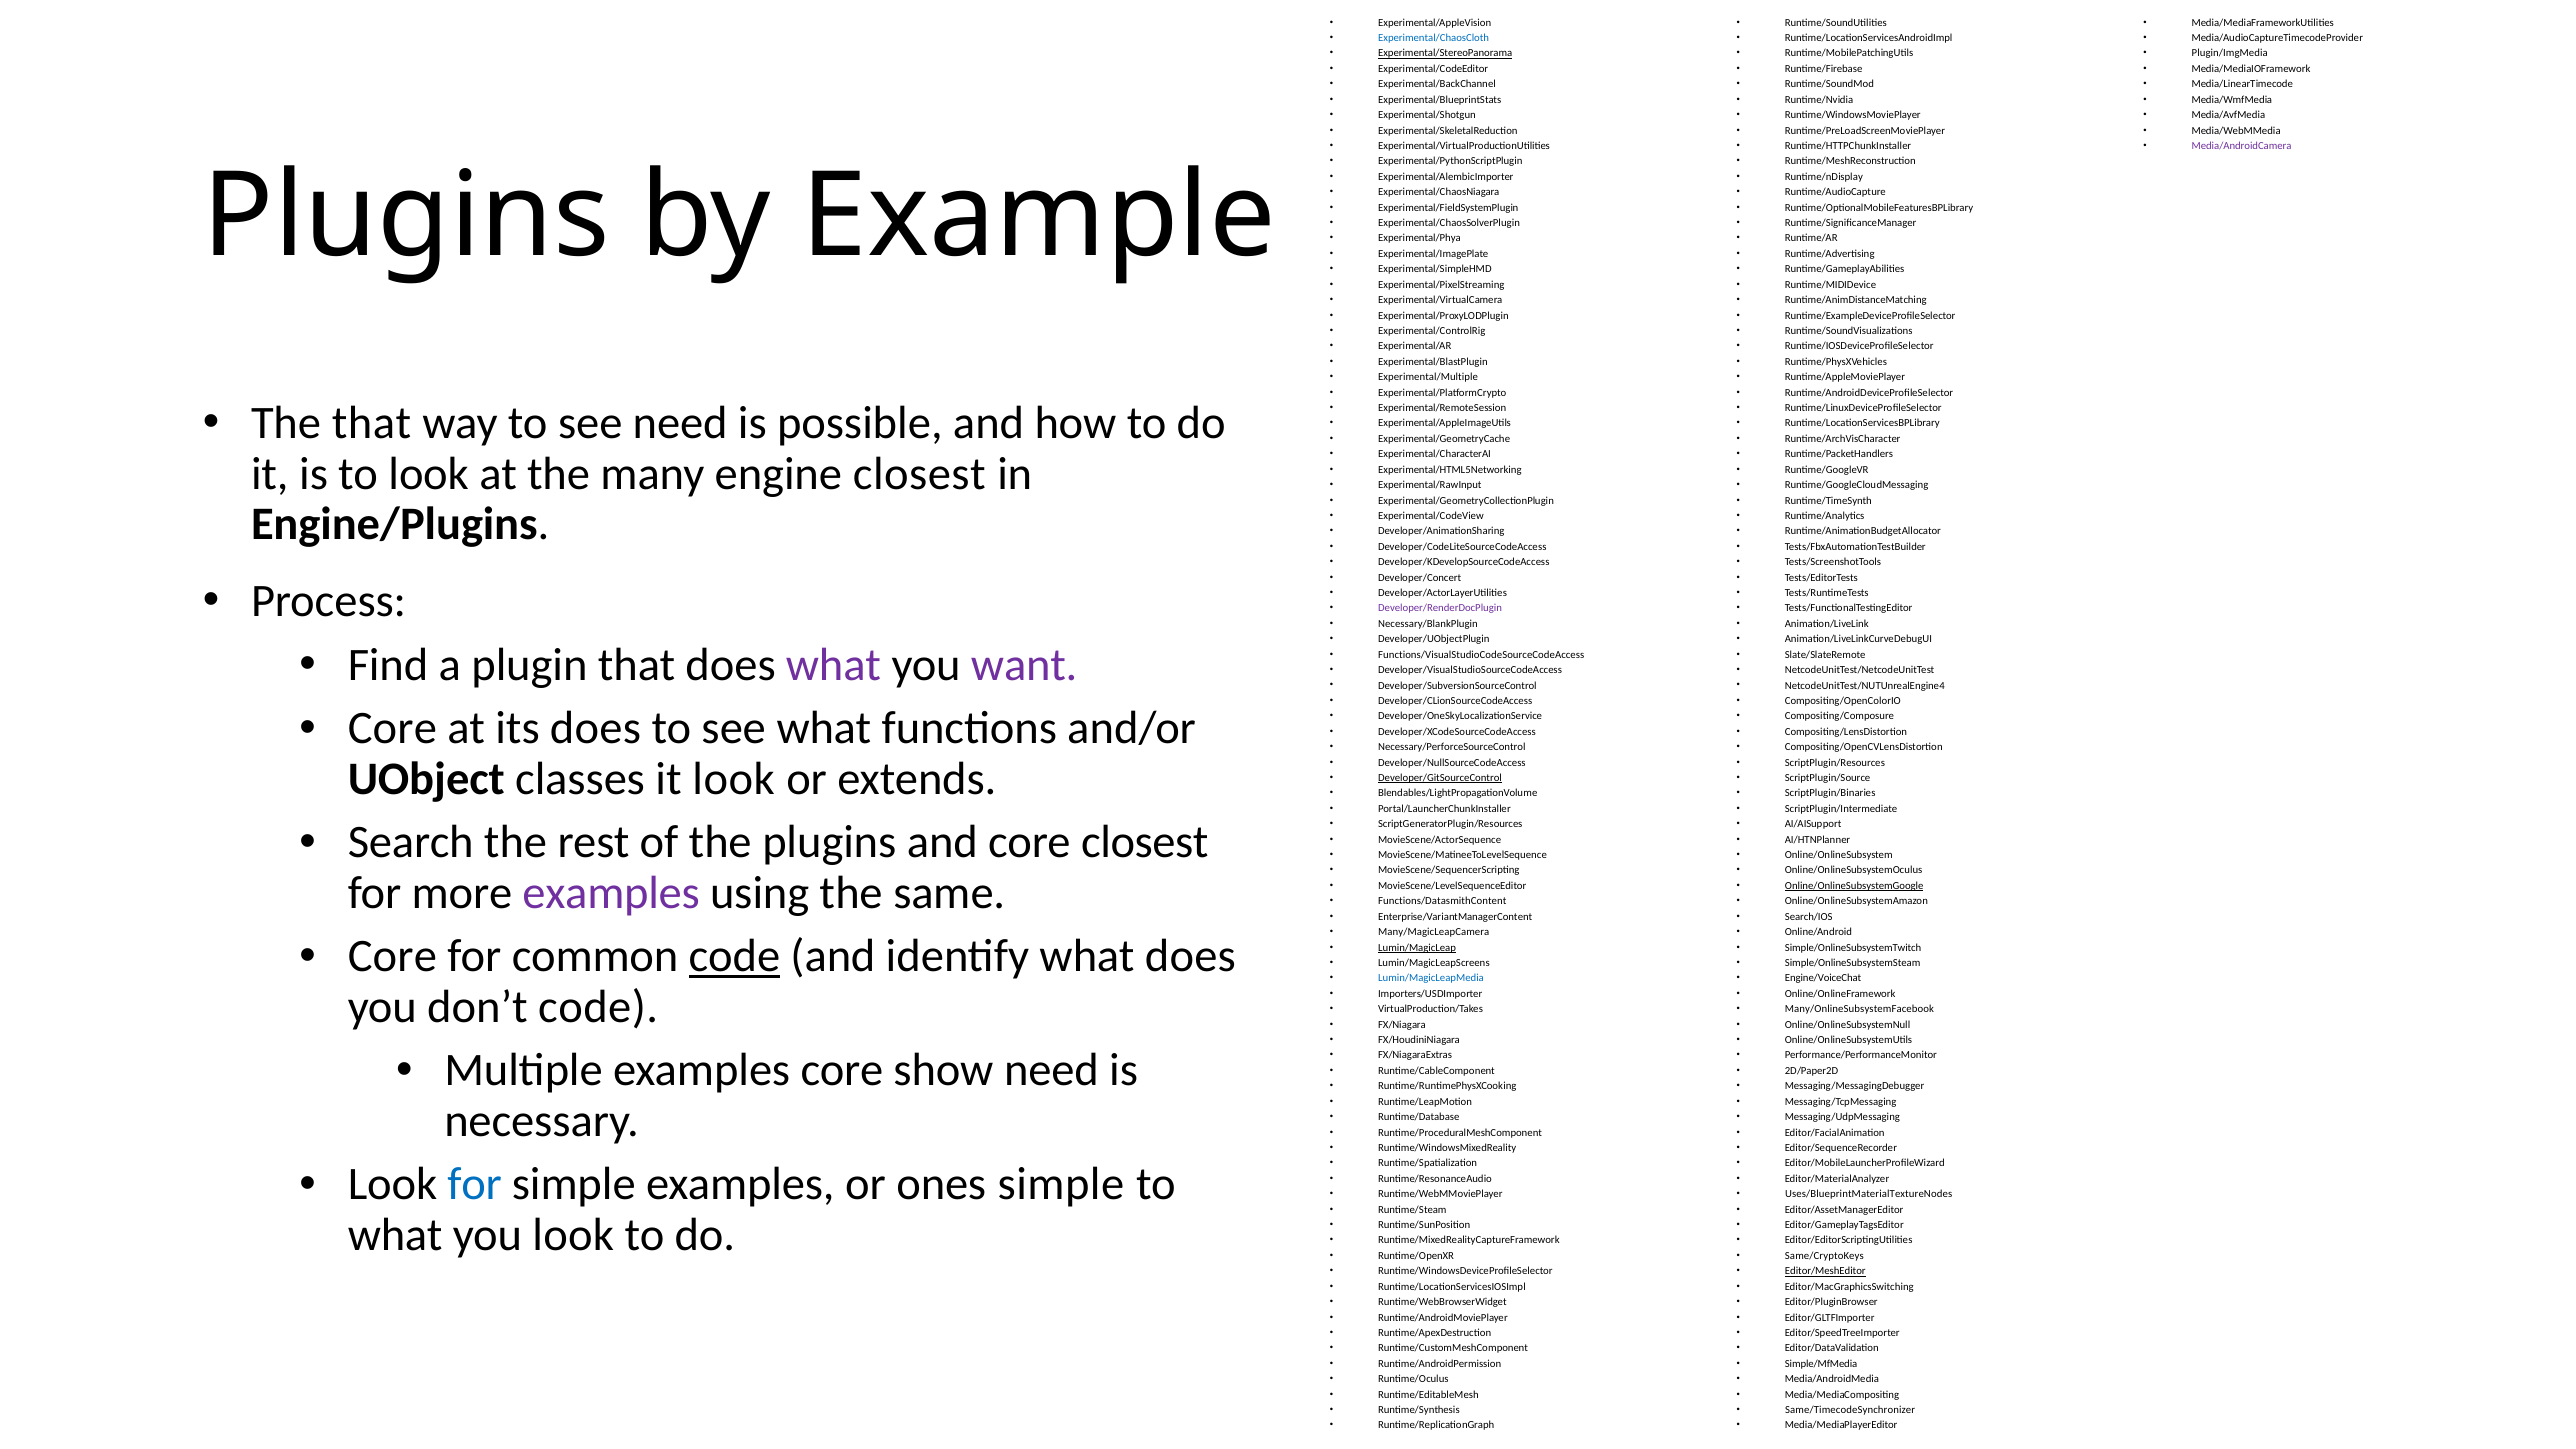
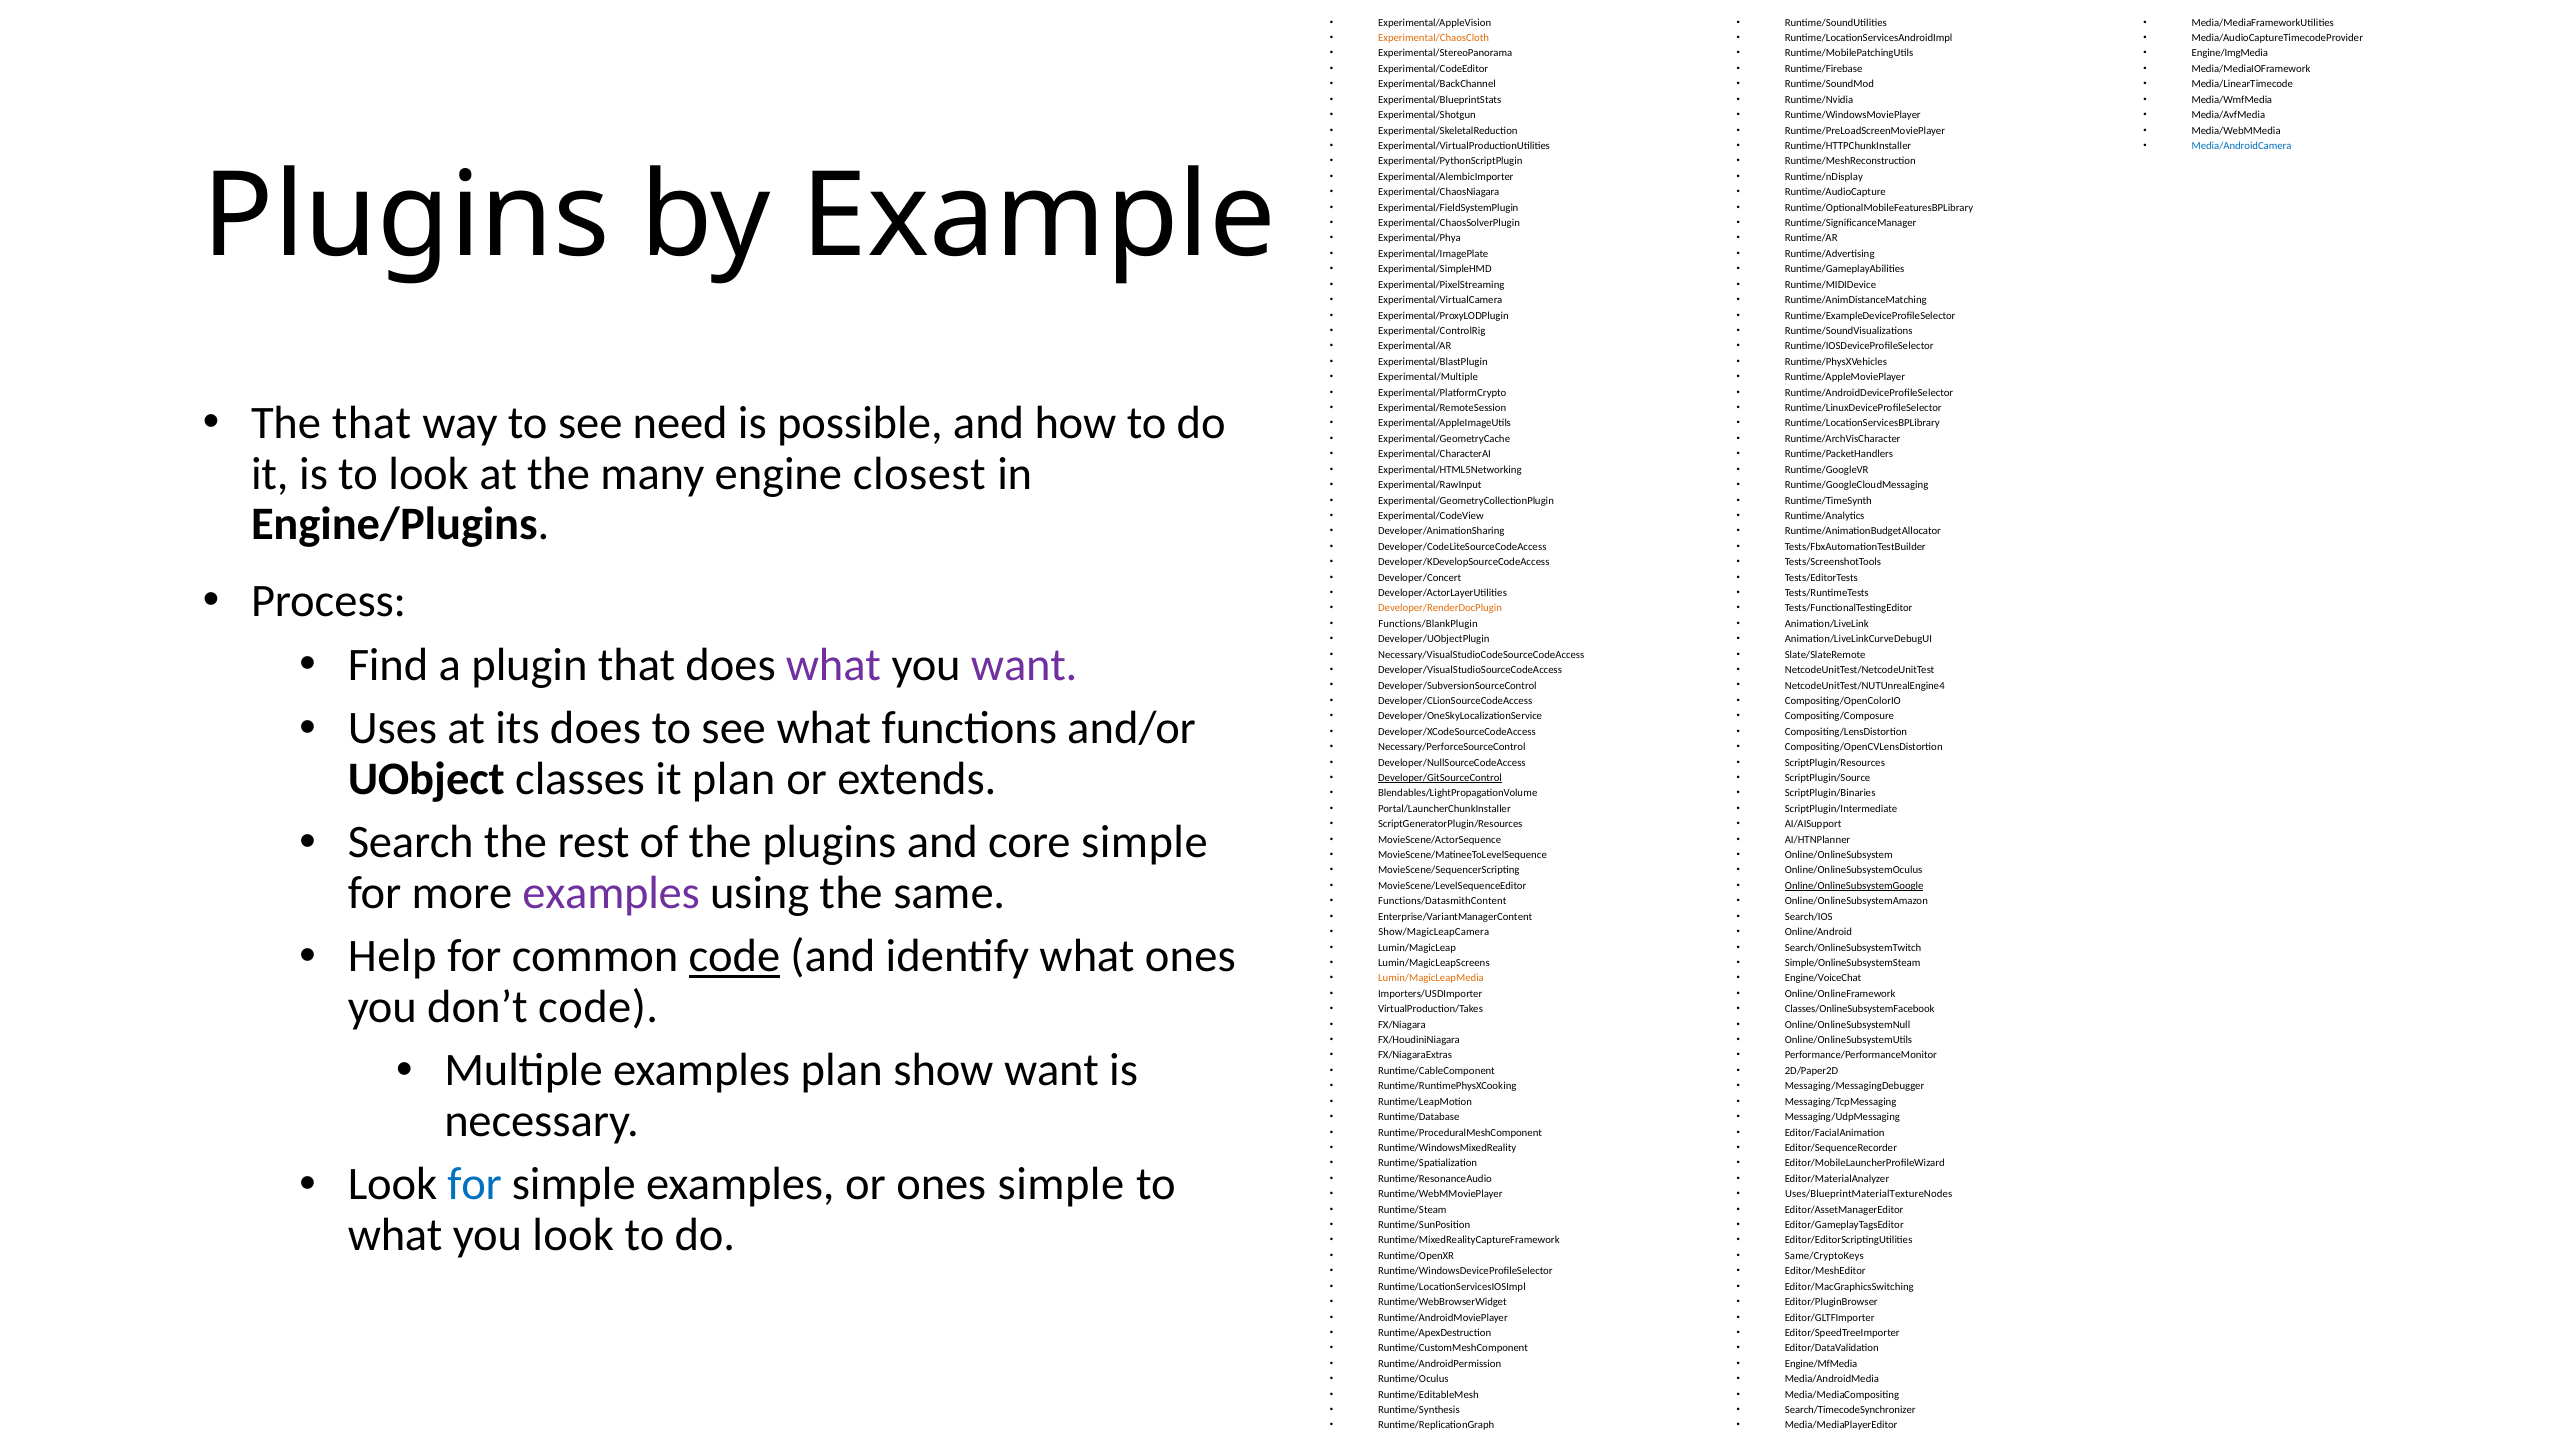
Experimental/ChaosCloth colour: blue -> orange (1434, 38)
Experimental/StereoPanorama underline: present -> none (1445, 53)
Plugin/ImgMedia: Plugin/ImgMedia -> Engine/ImgMedia (2230, 53)
Media/AndroidCamera colour: purple -> blue (2242, 146)
Developer/RenderDocPlugin colour: purple -> orange (1440, 608)
Necessary/BlankPlugin: Necessary/BlankPlugin -> Functions/BlankPlugin (1428, 624)
Functions/VisualStudioCodeSourceCodeAccess: Functions/VisualStudioCodeSourceCodeAccess -> Necessary/VisualStudioCodeSourceCodeAccess (1481, 655)
Core: Core -> Uses (392, 729)
it look: look -> plan (734, 779)
core closest: closest -> simple (1144, 843)
Many/MagicLeapCamera: Many/MagicLeapCamera -> Show/MagicLeapCamera (1434, 932)
Core: Core -> Help (392, 957)
what does: does -> ones (1190, 957)
Lumin/MagicLeap underline: present -> none (1417, 948)
Simple/OnlineSubsystemTwitch: Simple/OnlineSubsystemTwitch -> Search/OnlineSubsystemTwitch (1853, 948)
Lumin/MagicLeapMedia colour: blue -> orange (1431, 978)
Many/OnlineSubsystemFacebook: Many/OnlineSubsystemFacebook -> Classes/OnlineSubsystemFacebook (1860, 1009)
examples core: core -> plan (842, 1071)
show need: need -> want (1051, 1071)
Editor/MeshEditor underline: present -> none (1825, 1271)
Simple/MfMedia: Simple/MfMedia -> Engine/MfMedia (1821, 1364)
Same/TimecodeSynchronizer: Same/TimecodeSynchronizer -> Search/TimecodeSynchronizer (1850, 1410)
